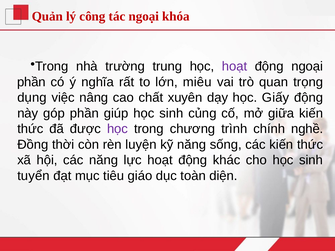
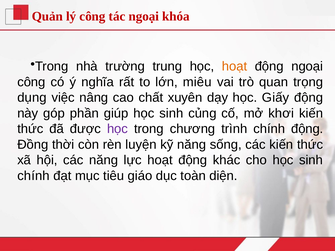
hoạt colour: purple -> orange (235, 66)
phần: phần -> công (31, 82)
giữa: giữa -> khơi (281, 113)
chính nghề: nghề -> động (307, 129)
tuyển: tuyển -> chính (33, 176)
